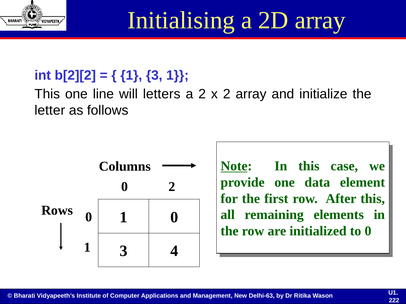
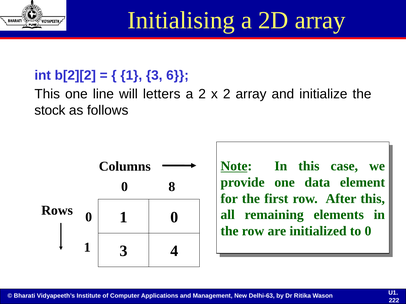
3 1: 1 -> 6 (178, 75)
letter: letter -> stock (50, 111)
0 2: 2 -> 8 (172, 187)
